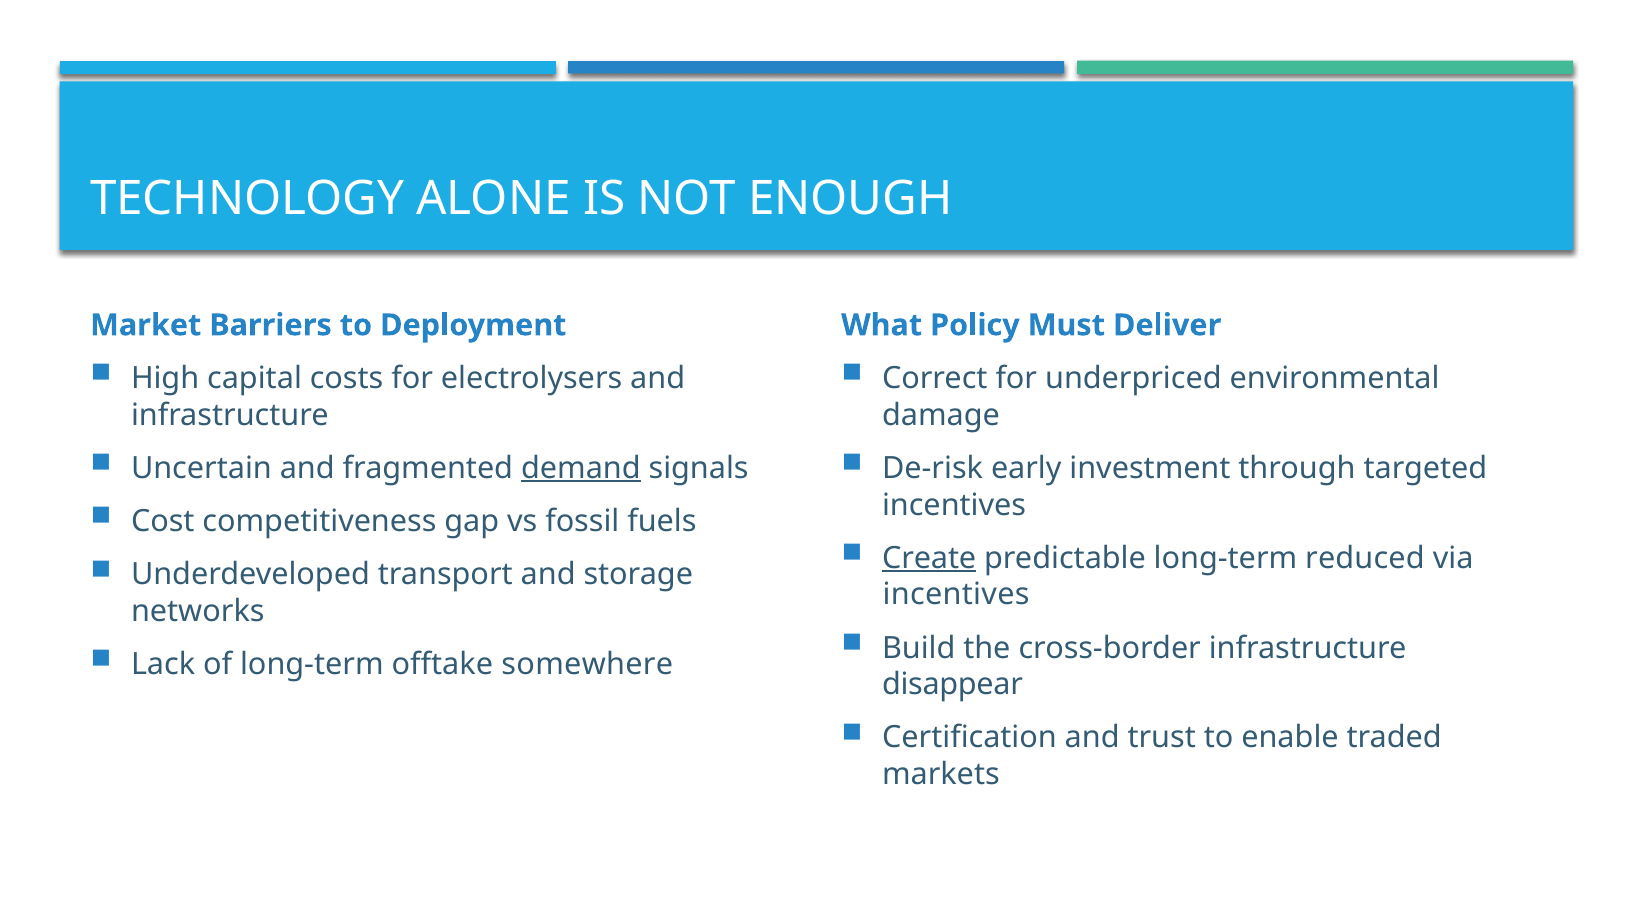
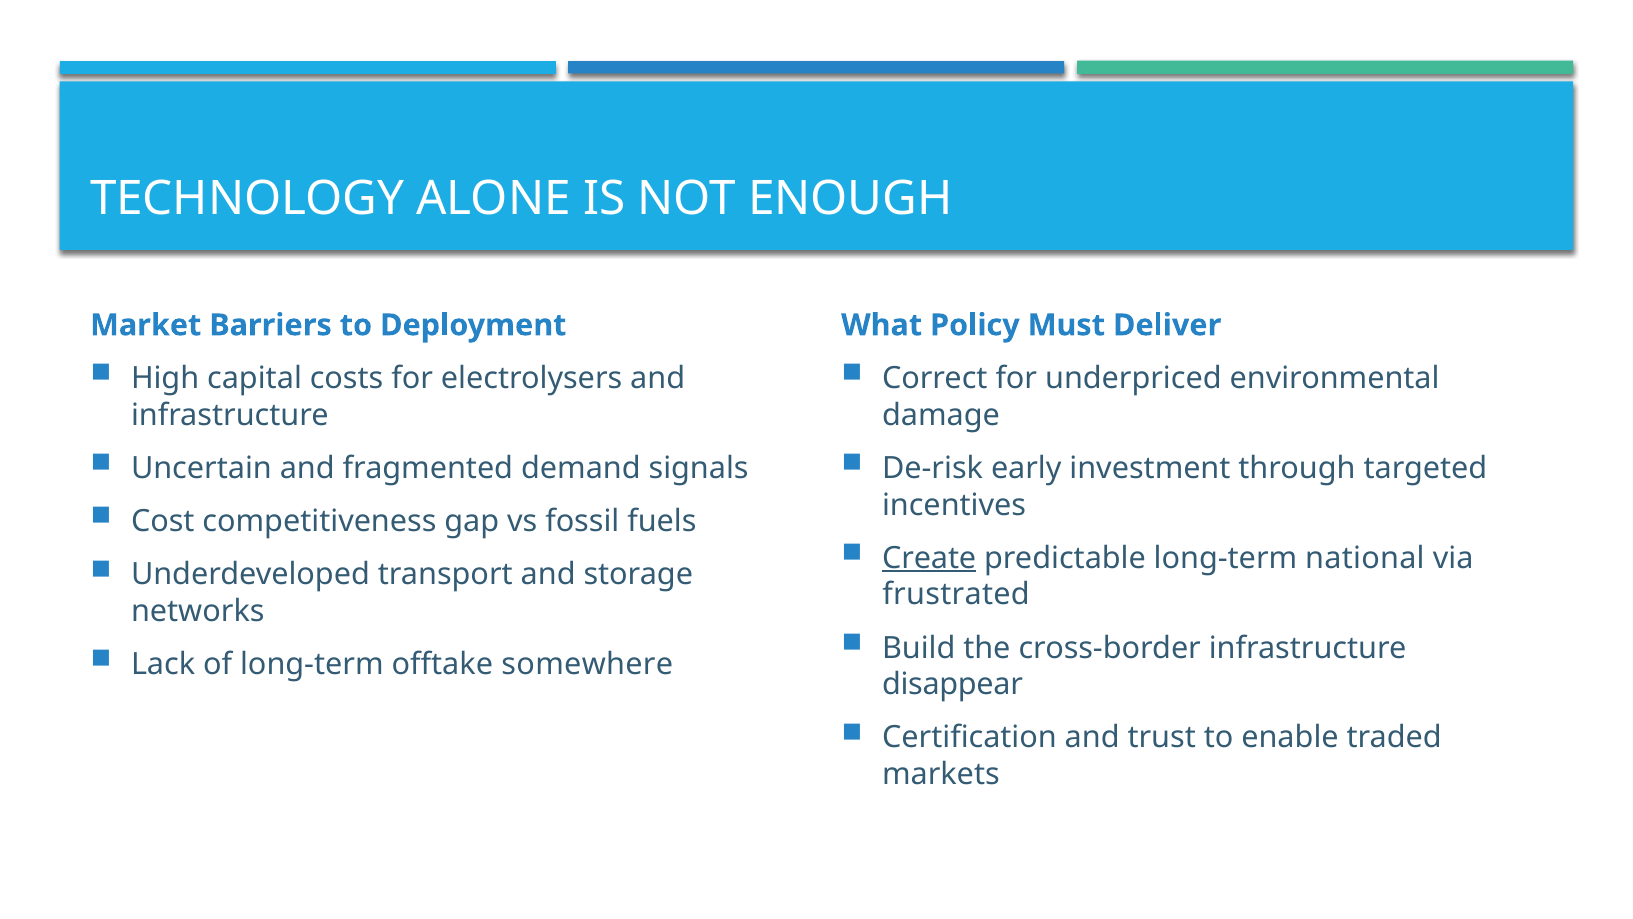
demand underline: present -> none (581, 468)
reduced: reduced -> national (1365, 558)
incentives: incentives -> frustrated (956, 595)
